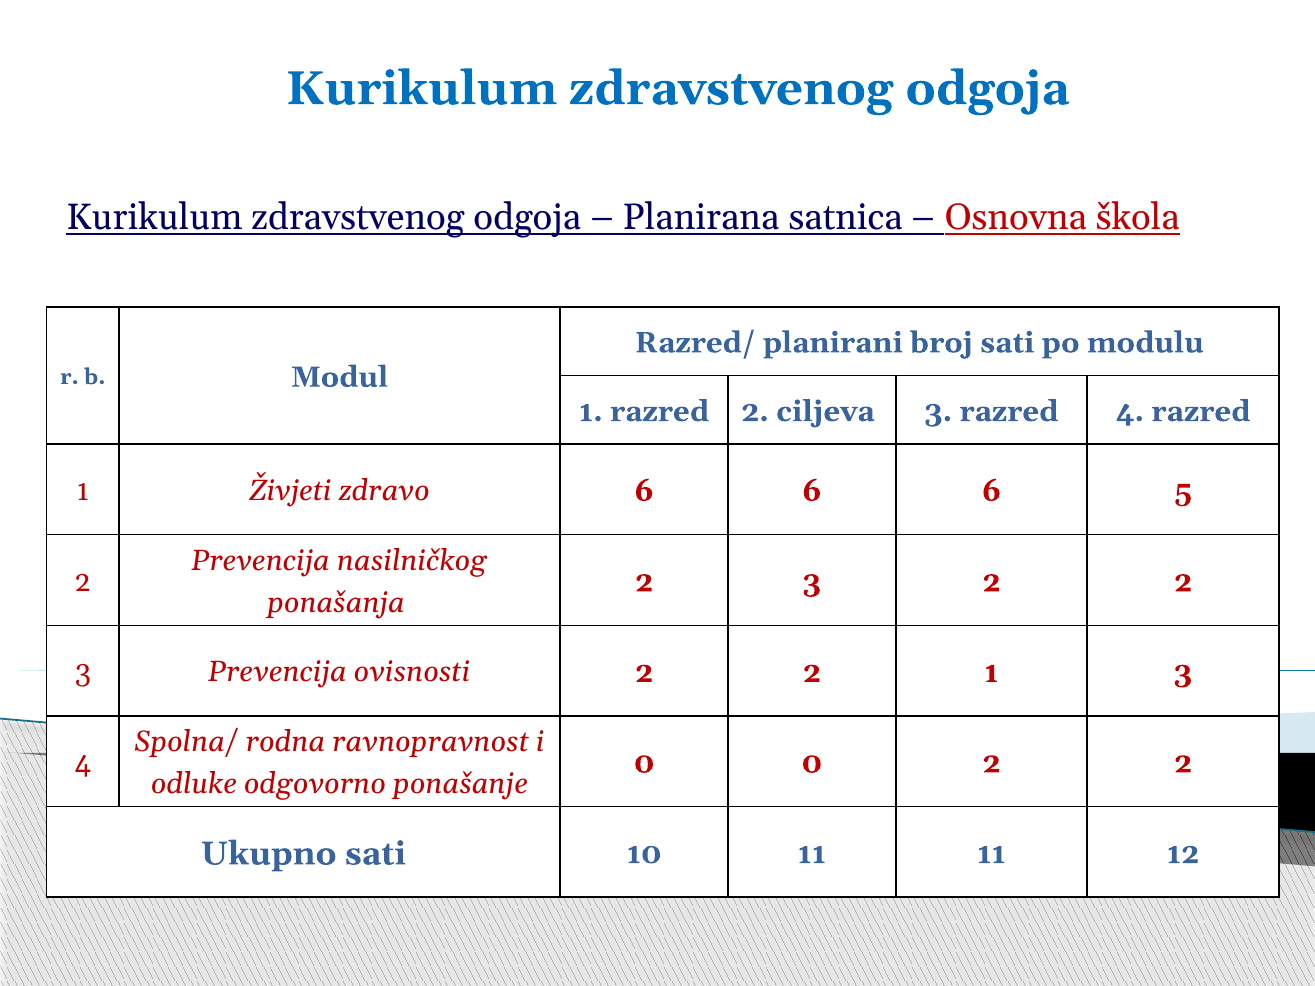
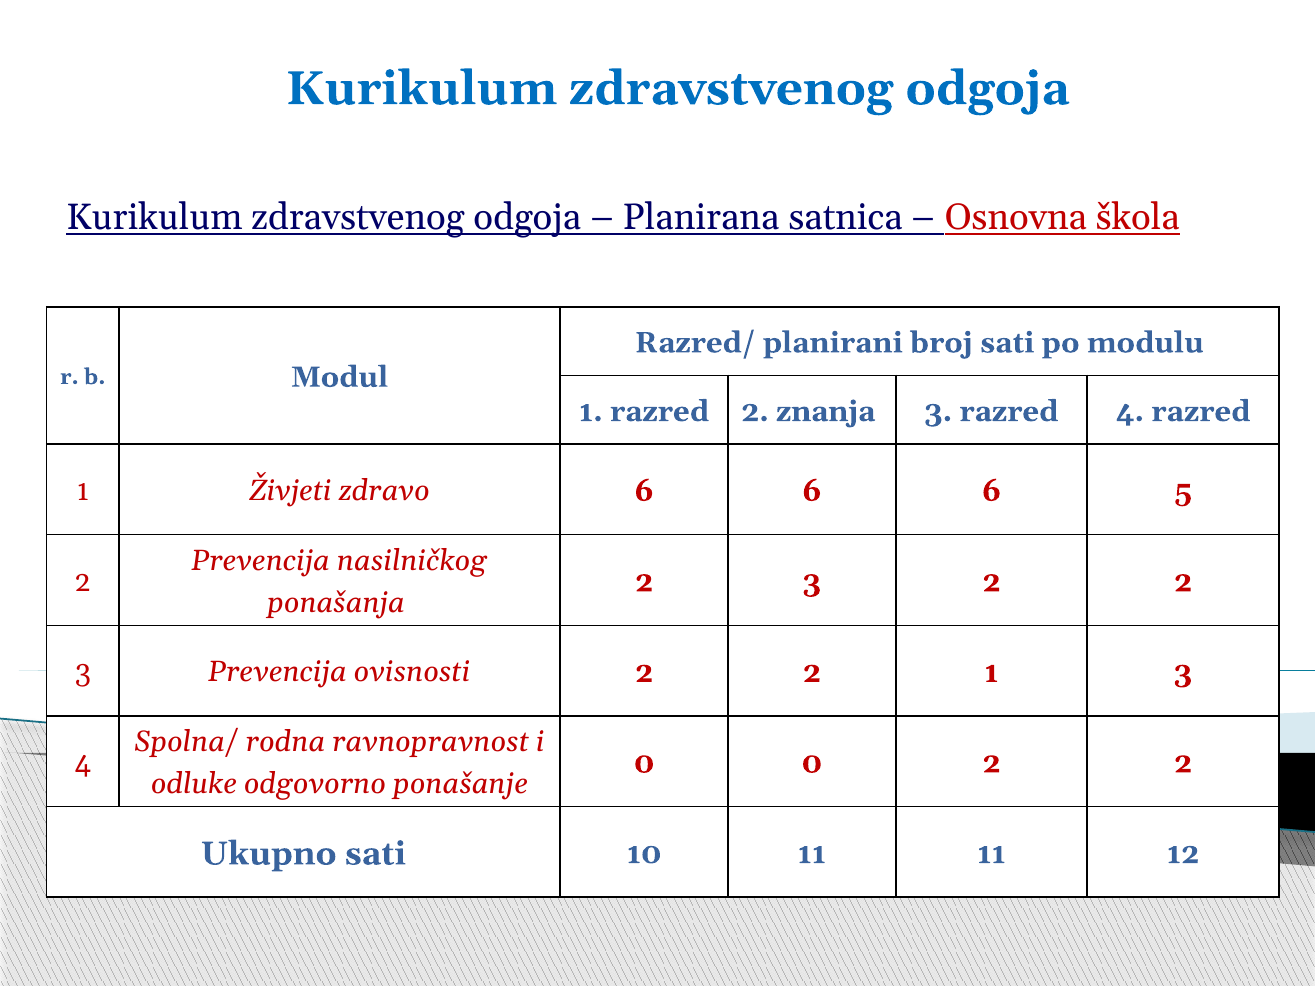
ciljeva: ciljeva -> znanja (826, 412)
